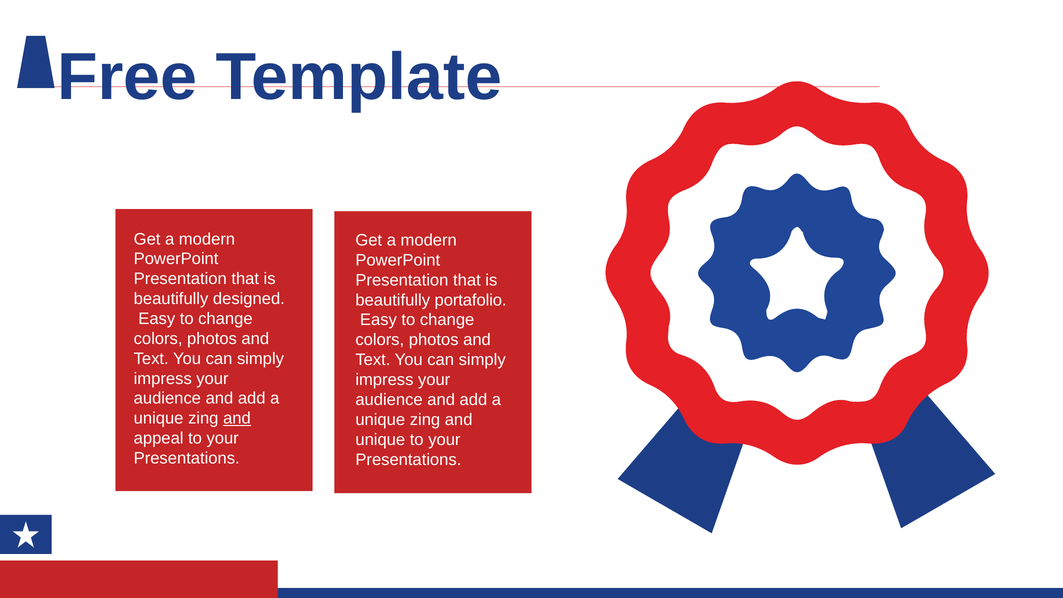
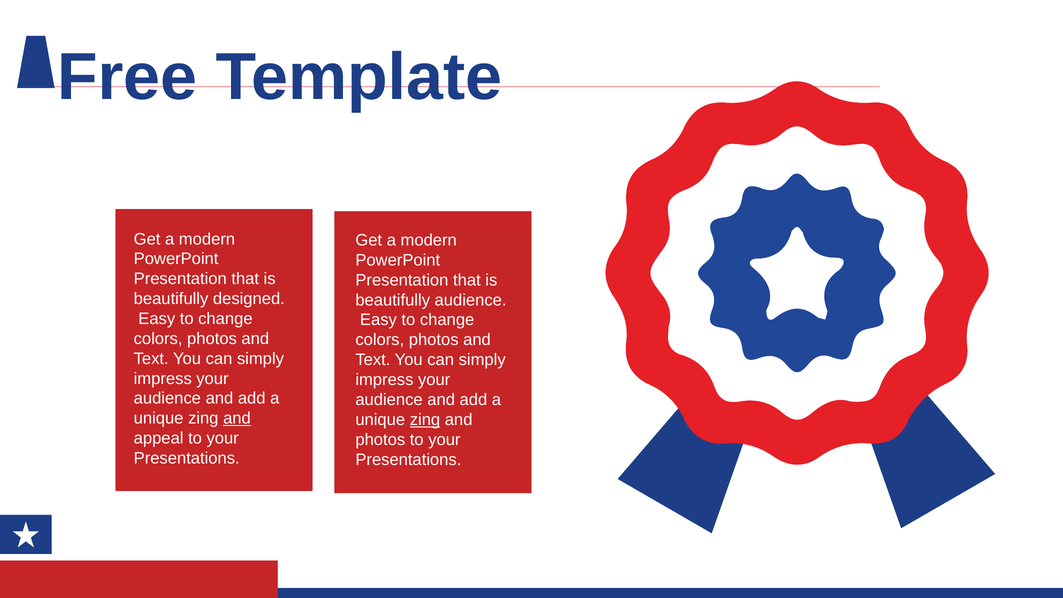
beautifully portafolio: portafolio -> audience (471, 300)
zing underline: none -> present (425, 420)
unique: unique -> photos (380, 440)
